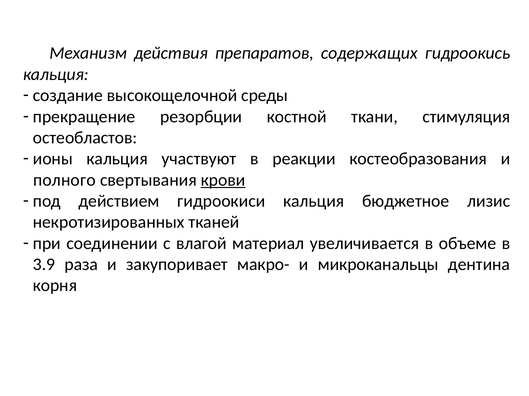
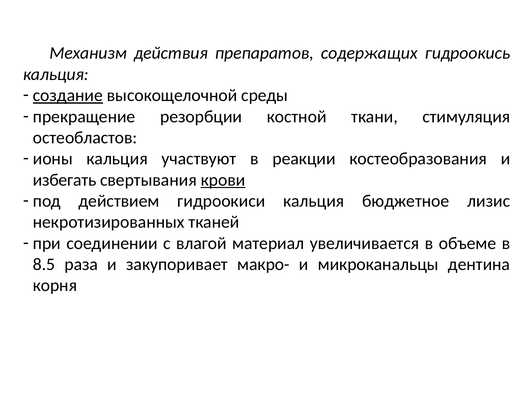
создание underline: none -> present (68, 96)
полного: полного -> избегать (65, 180)
3.9: 3.9 -> 8.5 (44, 265)
